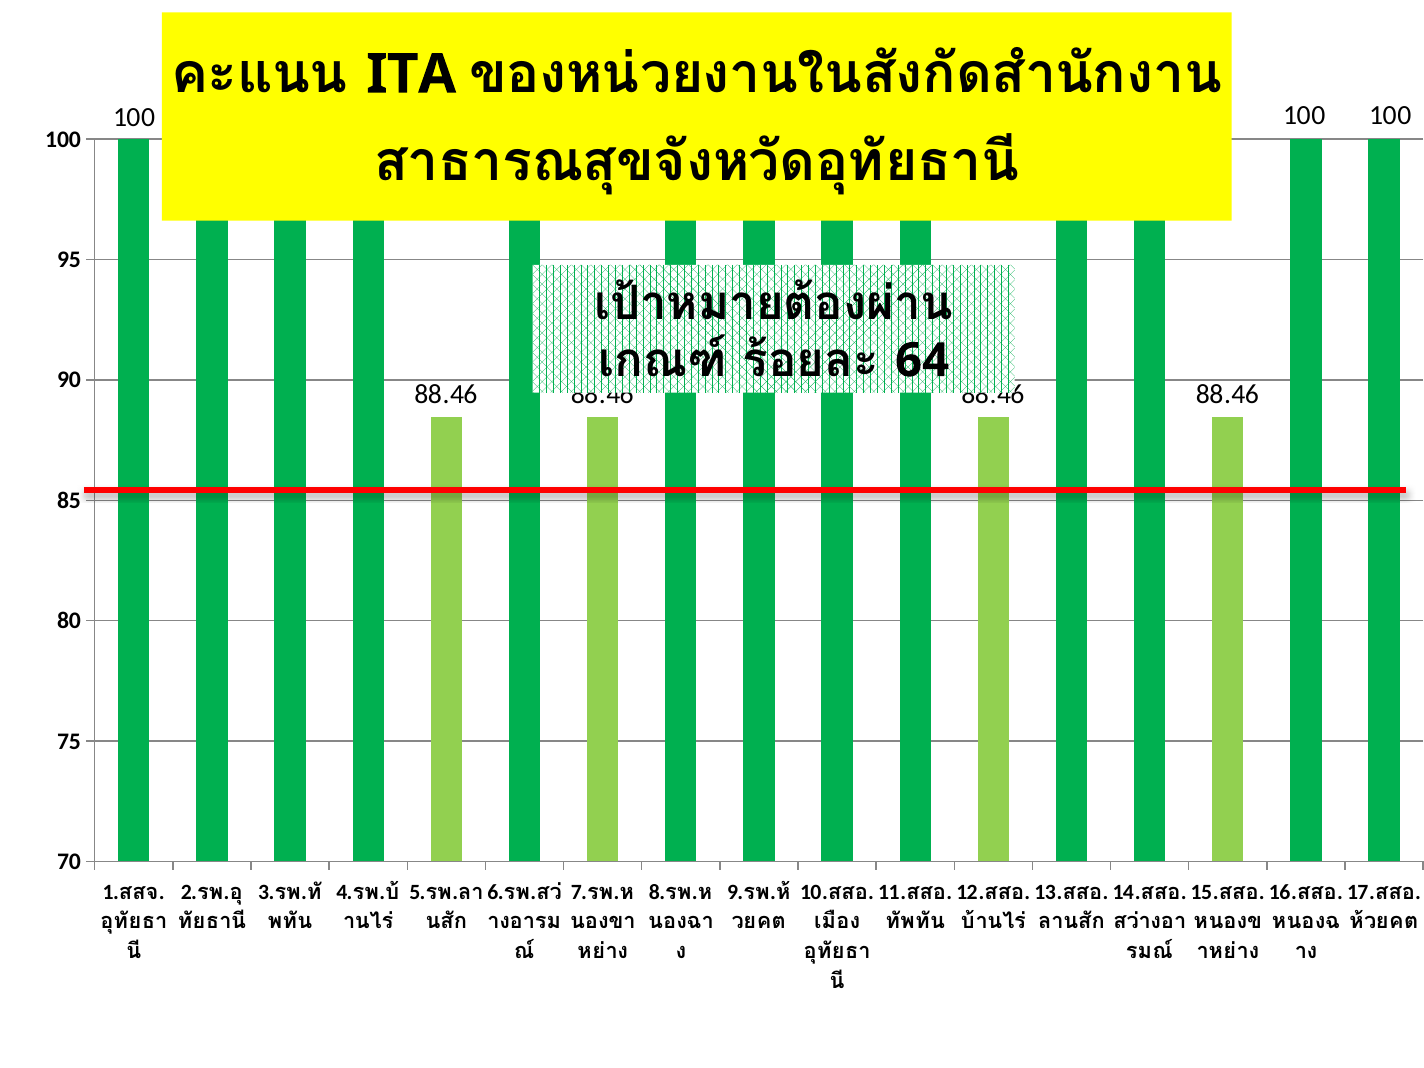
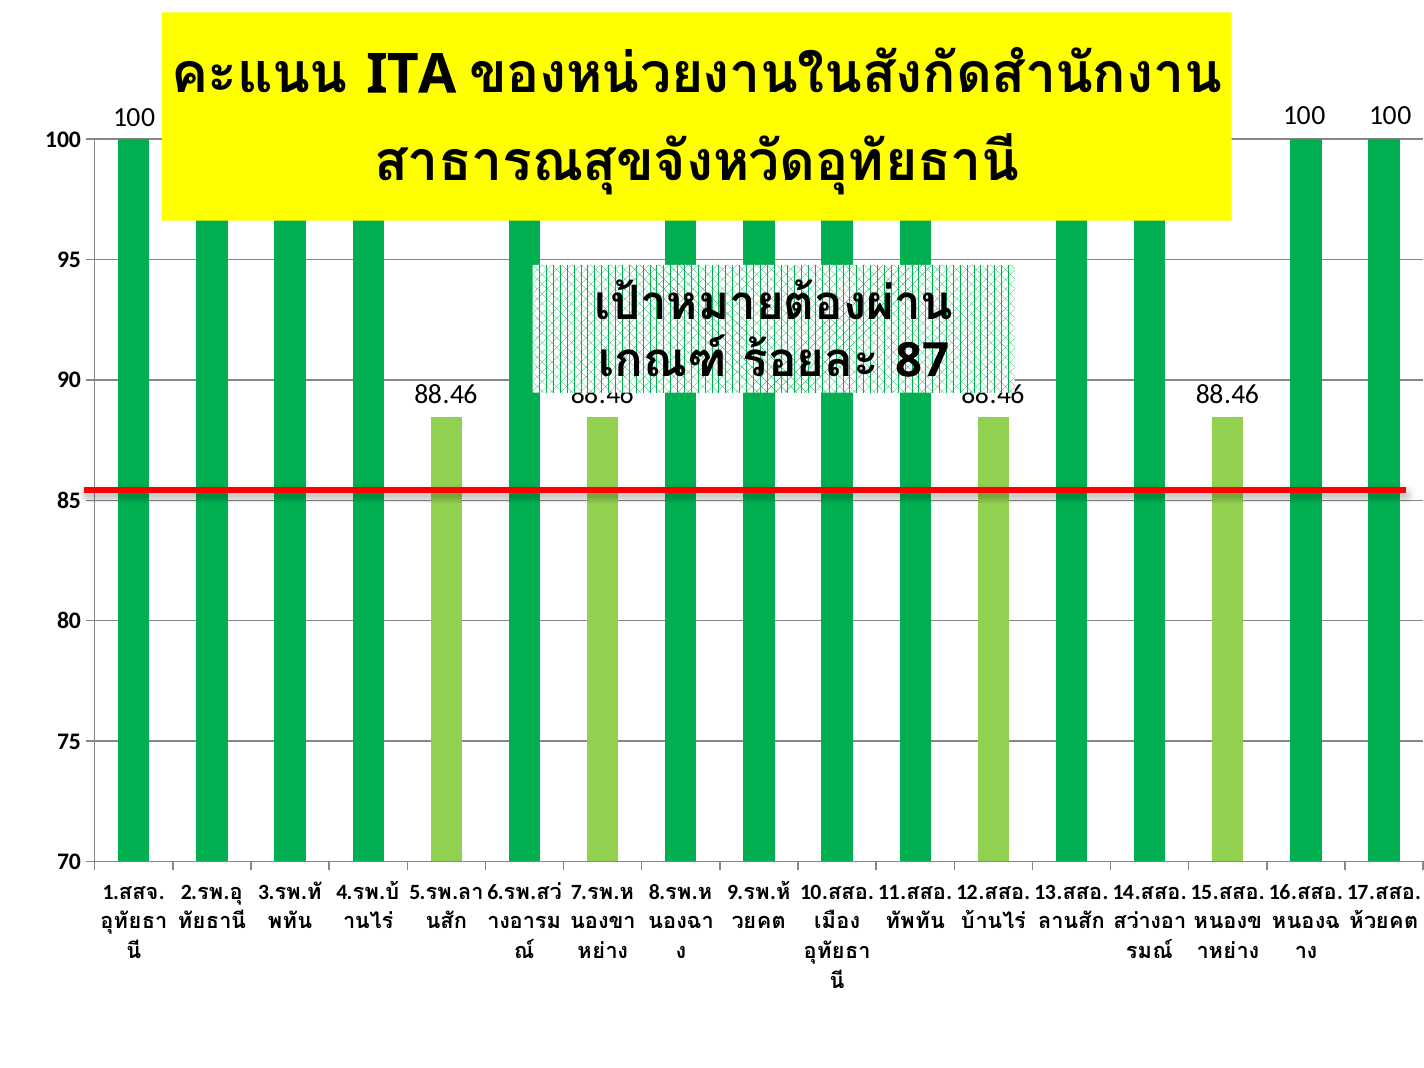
64: 64 -> 87 (922, 361)
